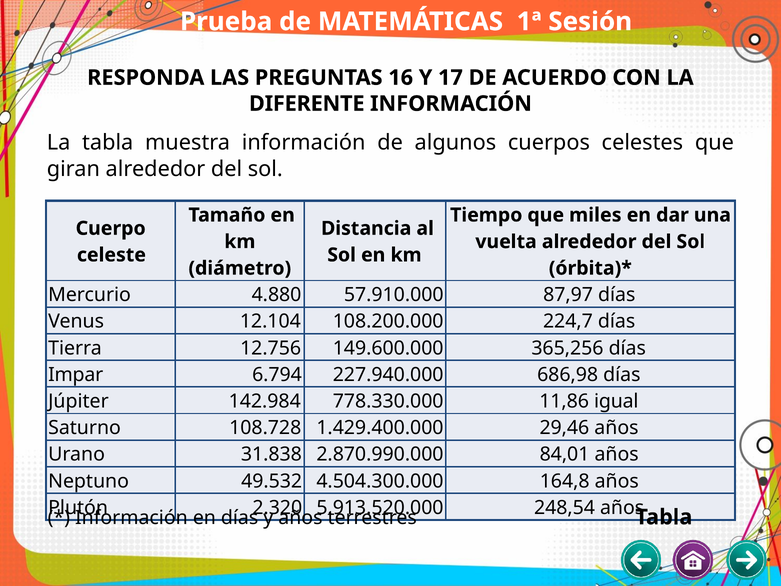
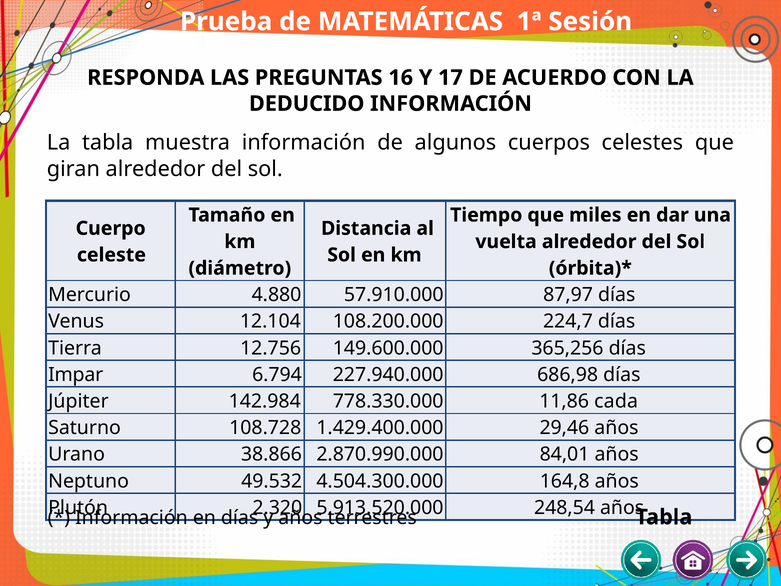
DIFERENTE: DIFERENTE -> DEDUCIDO (307, 104)
igual: igual -> cada (616, 401)
31.838: 31.838 -> 38.866 (271, 454)
